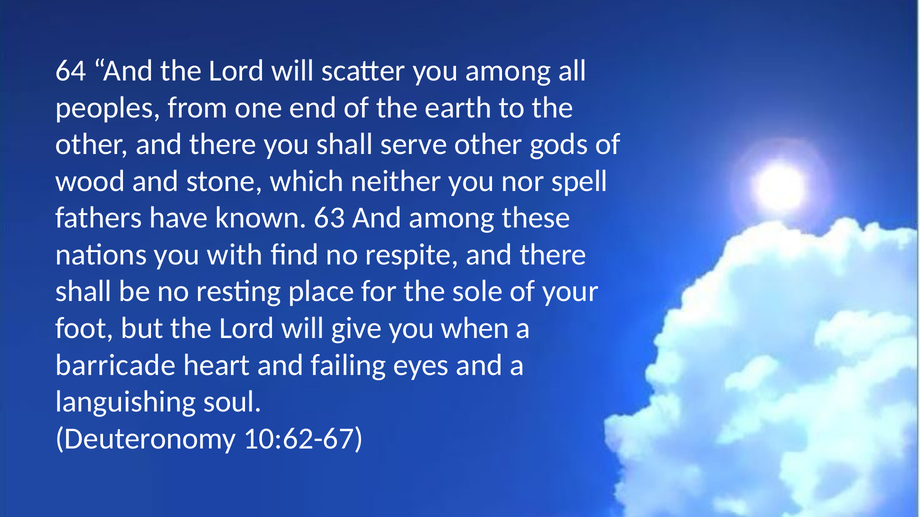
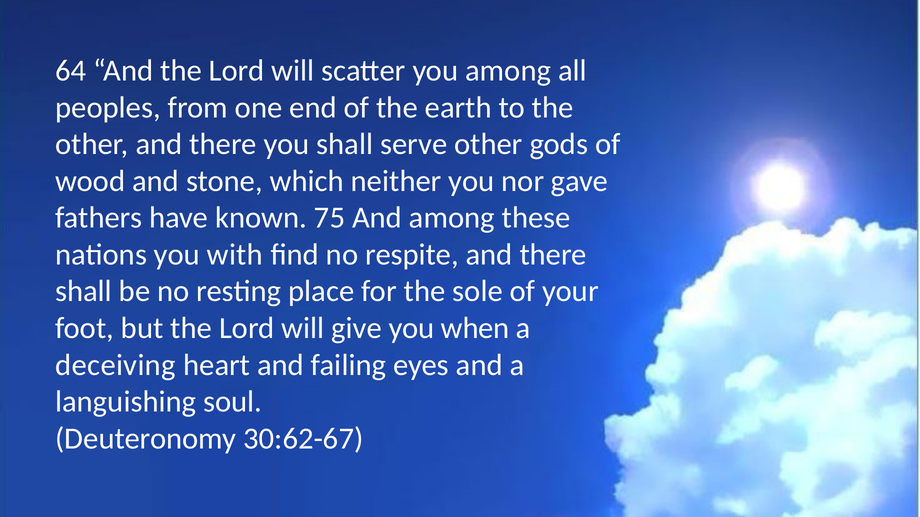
spell: spell -> gave (580, 181)
63: 63 -> 75 (330, 218)
barricade: barricade -> deceiving (116, 365)
10:62-67: 10:62-67 -> 30:62-67 (303, 439)
